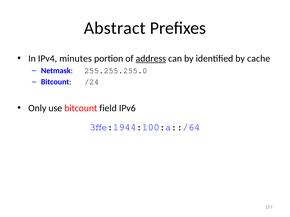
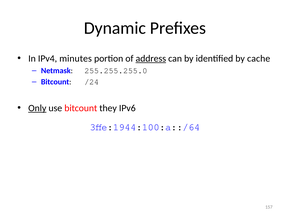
Abstract: Abstract -> Dynamic (115, 28)
Only underline: none -> present (37, 108)
field: field -> they (108, 108)
